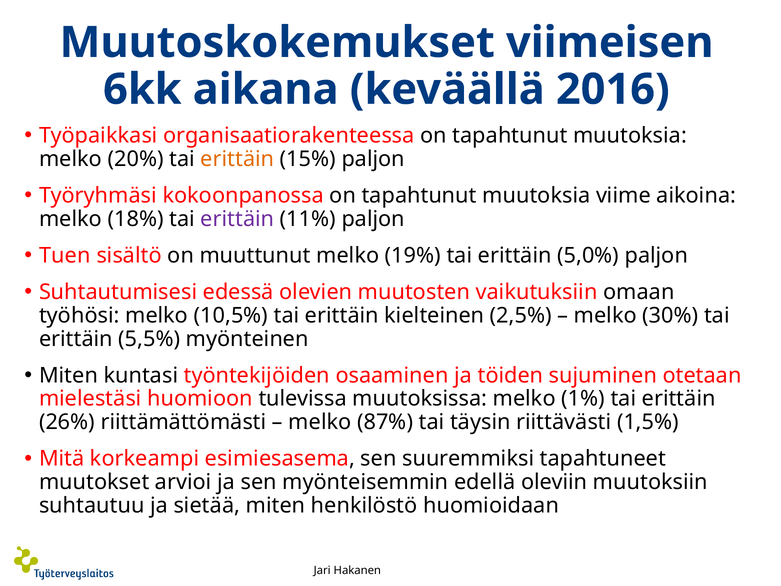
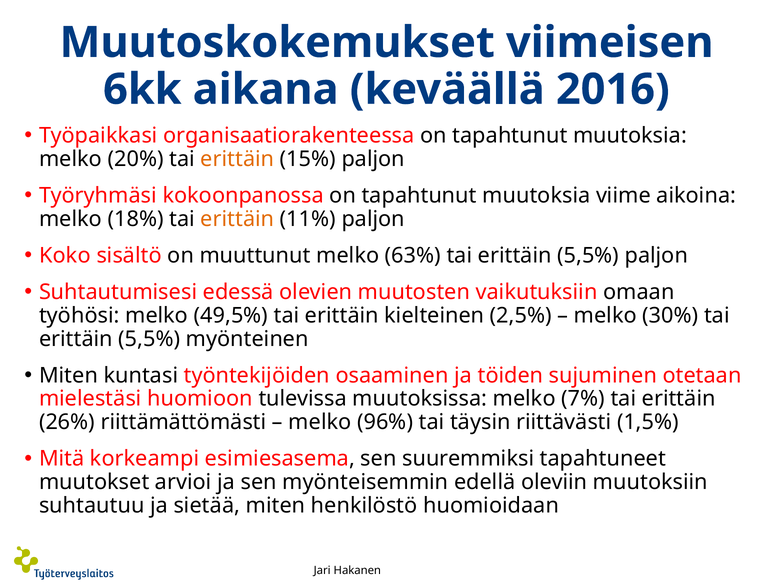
erittäin colour: purple -> orange (237, 219)
Tuen: Tuen -> Koko (65, 255)
19%: 19% -> 63% (413, 255)
5,0%: 5,0% -> 5,5% (588, 255)
10,5%: 10,5% -> 49,5% (231, 315)
1%: 1% -> 7% (583, 399)
87%: 87% -> 96% (385, 422)
